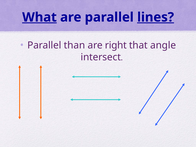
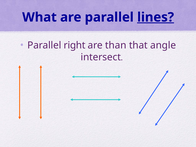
What underline: present -> none (39, 17)
than: than -> right (75, 45)
right: right -> than (116, 45)
